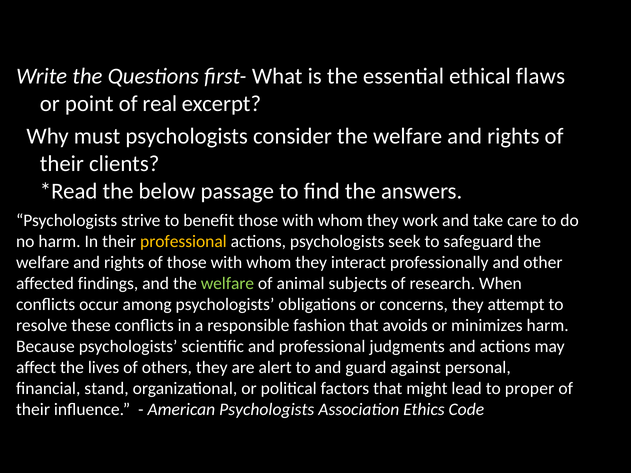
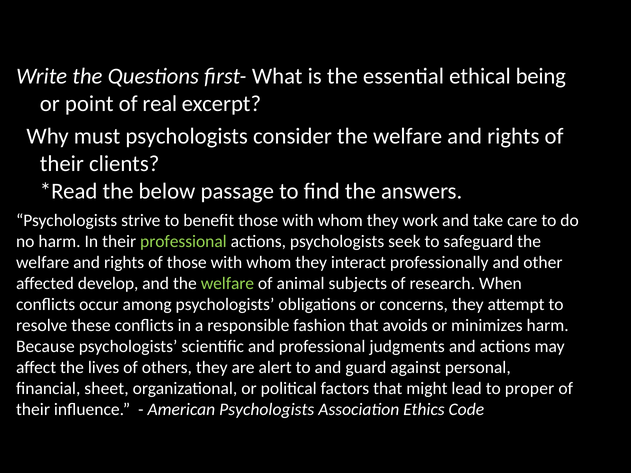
flaws: flaws -> being (541, 76)
professional colour: yellow -> light green (183, 242)
findings: findings -> develop (108, 284)
stand: stand -> sheet (107, 389)
